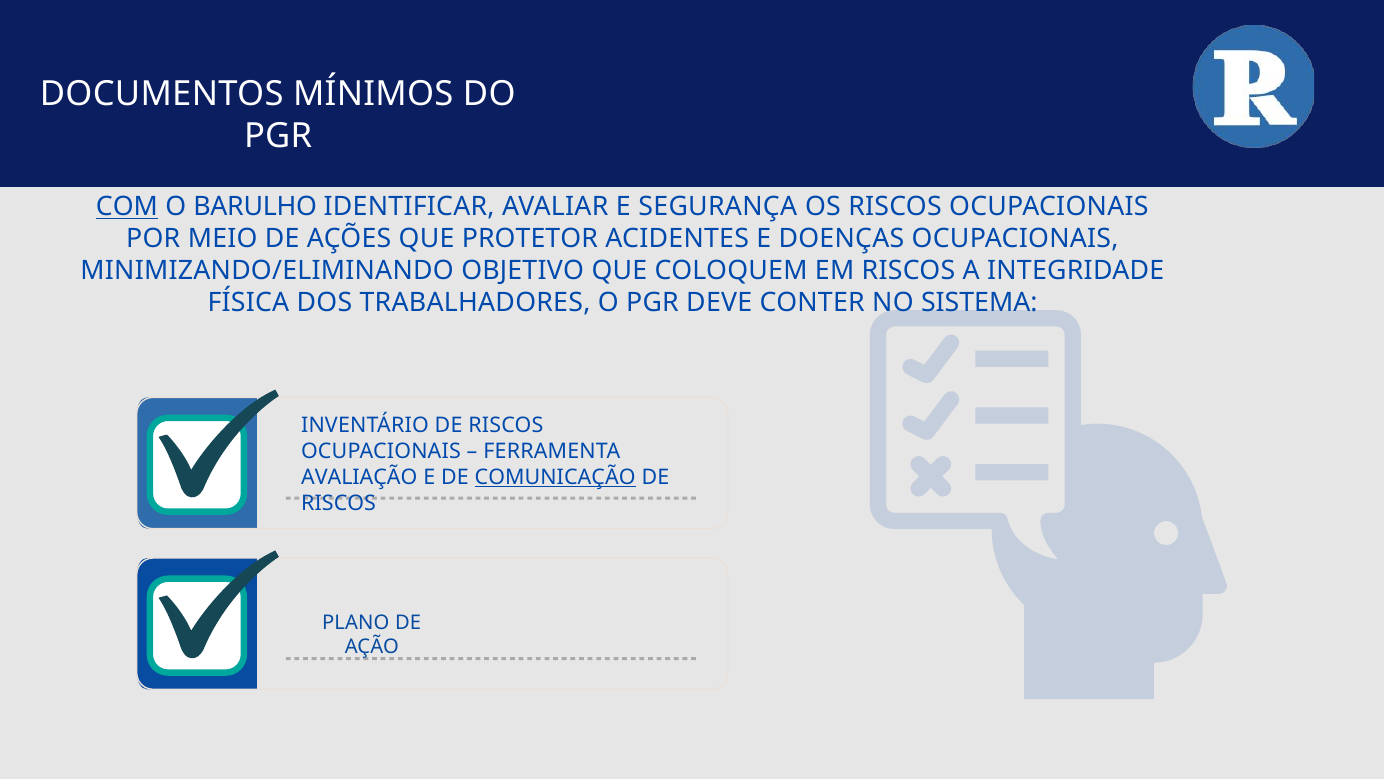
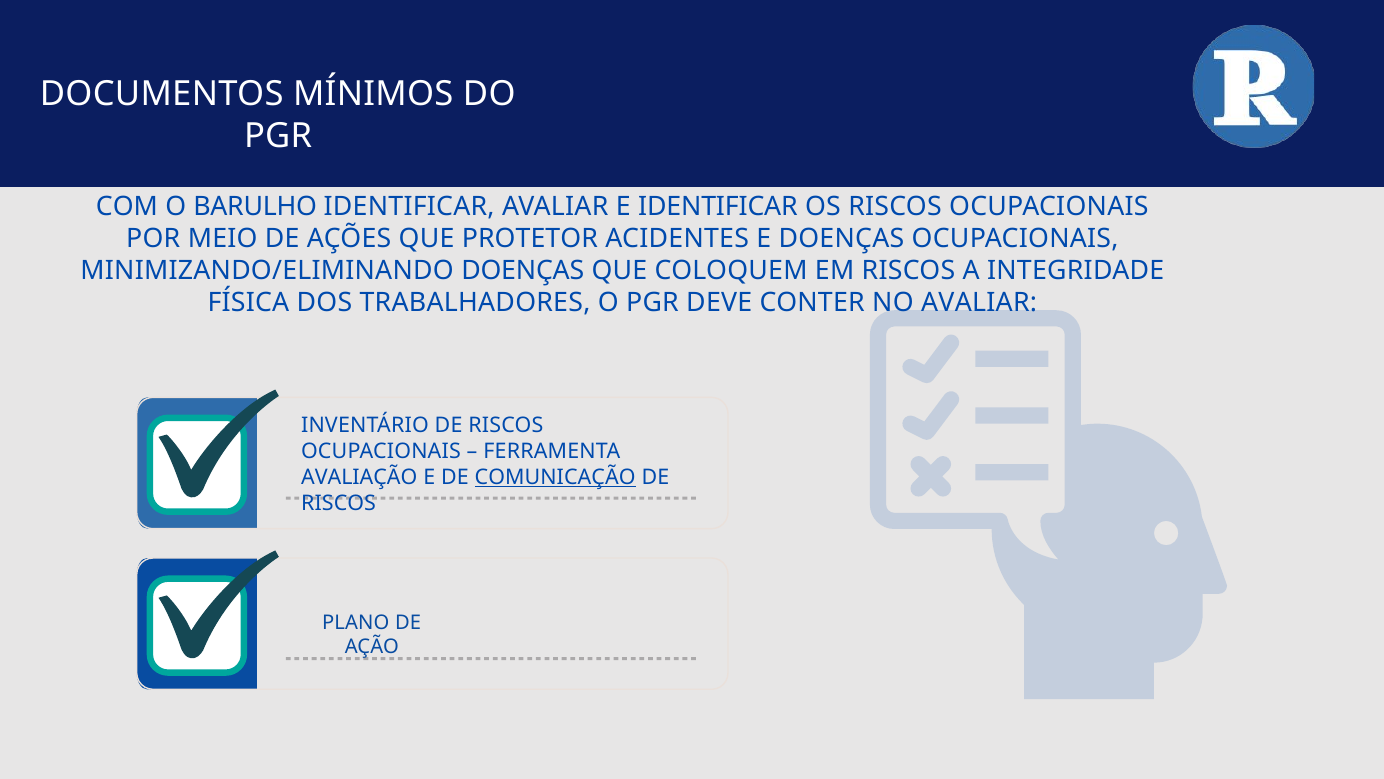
COM underline: present -> none (127, 207)
E SEGURANÇA: SEGURANÇA -> IDENTIFICAR (718, 207)
MINIMIZANDO/ELIMINANDO OBJETIVO: OBJETIVO -> DOENÇAS (523, 271)
NO SISTEMA: SISTEMA -> AVALIAR (979, 303)
